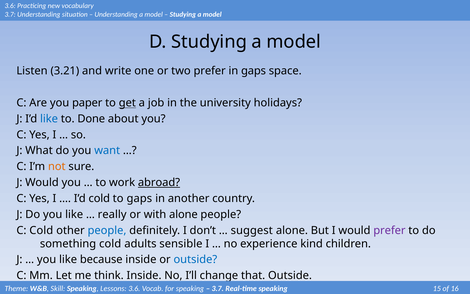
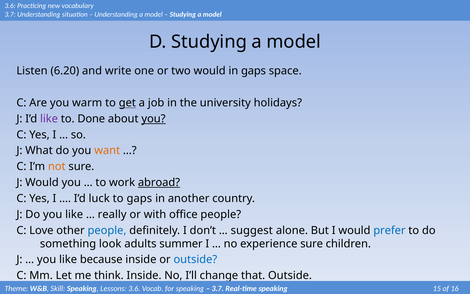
3.21: 3.21 -> 6.20 (65, 71)
two prefer: prefer -> would (210, 71)
paper: paper -> warm (87, 103)
like colour: blue -> purple (49, 119)
you underline: none -> present (153, 119)
want colour: blue -> orange (107, 151)
I’d cold: cold -> luck (99, 198)
with alone: alone -> office (183, 214)
C Cold: Cold -> Love (41, 230)
prefer colour: purple -> blue (389, 230)
something cold: cold -> look (110, 243)
sensible: sensible -> summer (181, 243)
experience kind: kind -> sure (312, 243)
